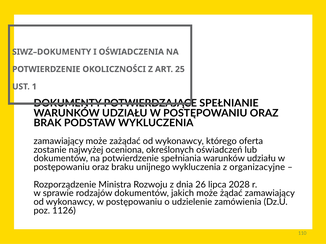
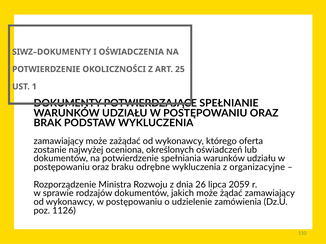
unijnego: unijnego -> odrębne (153, 168)
2028: 2028 -> 2059 (239, 185)
